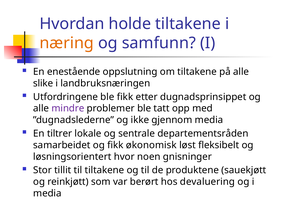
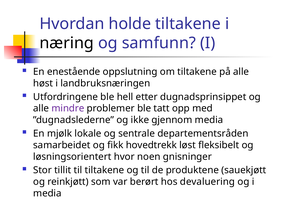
næring colour: orange -> black (67, 43)
slike: slike -> høst (43, 84)
ble fikk: fikk -> hell (125, 97)
tiltrer: tiltrer -> mjølk (60, 134)
økonomisk: økonomisk -> hovedtrekk (151, 145)
